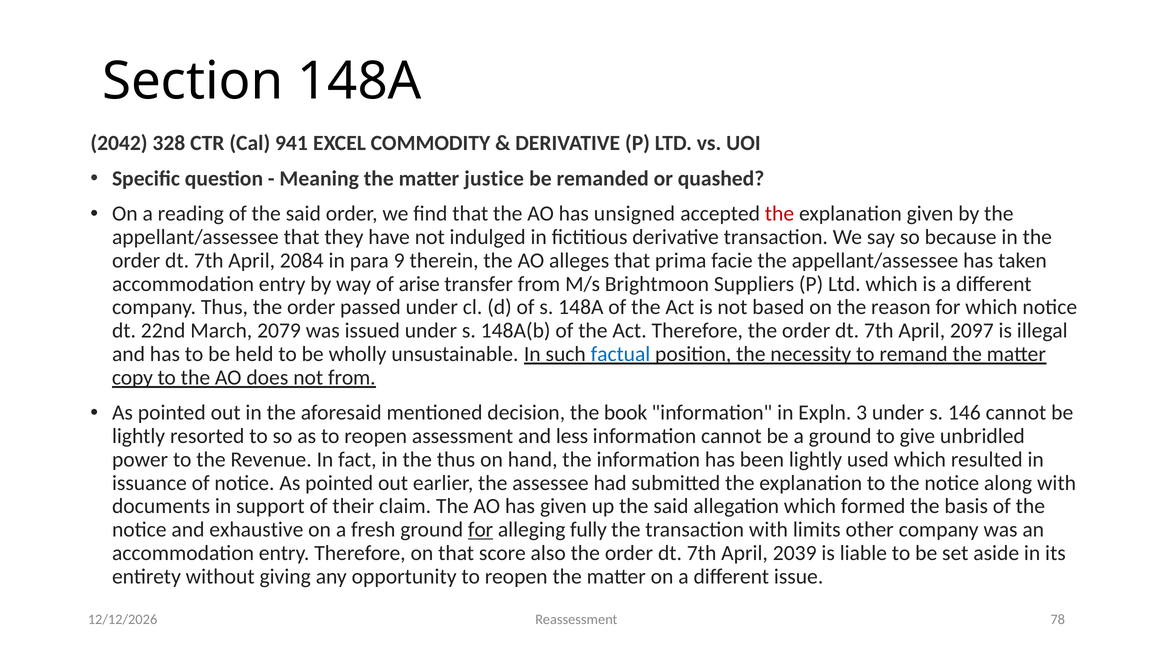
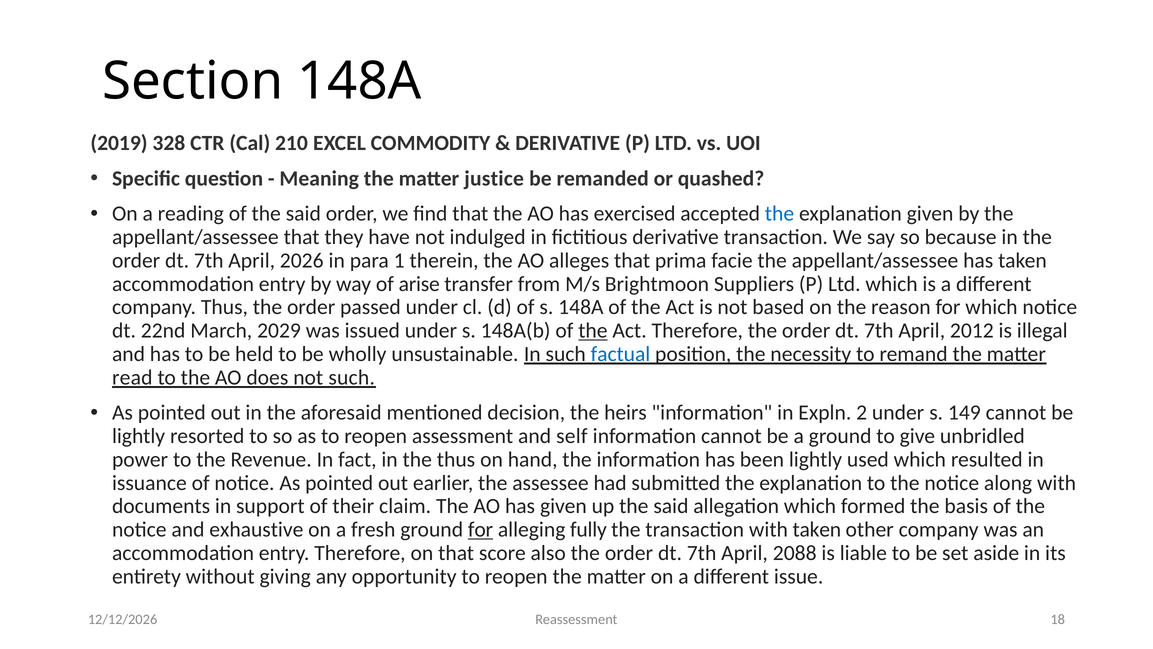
2042: 2042 -> 2019 (119, 143)
941: 941 -> 210 (291, 143)
unsigned: unsigned -> exercised (635, 214)
the colour: red -> blue (779, 214)
2084: 2084 -> 2026 (302, 260)
9: 9 -> 1 (399, 260)
2079: 2079 -> 2029 (279, 330)
the underline: none -> present (593, 330)
2097: 2097 -> 2012 (972, 330)
copy: copy -> read (132, 377)
not from: from -> such (352, 377)
book: book -> heirs (626, 413)
3: 3 -> 2 (862, 413)
146: 146 -> 149 (964, 413)
less: less -> self (572, 436)
with limits: limits -> taken (817, 529)
2039: 2039 -> 2088 (795, 553)
78: 78 -> 18 (1058, 619)
